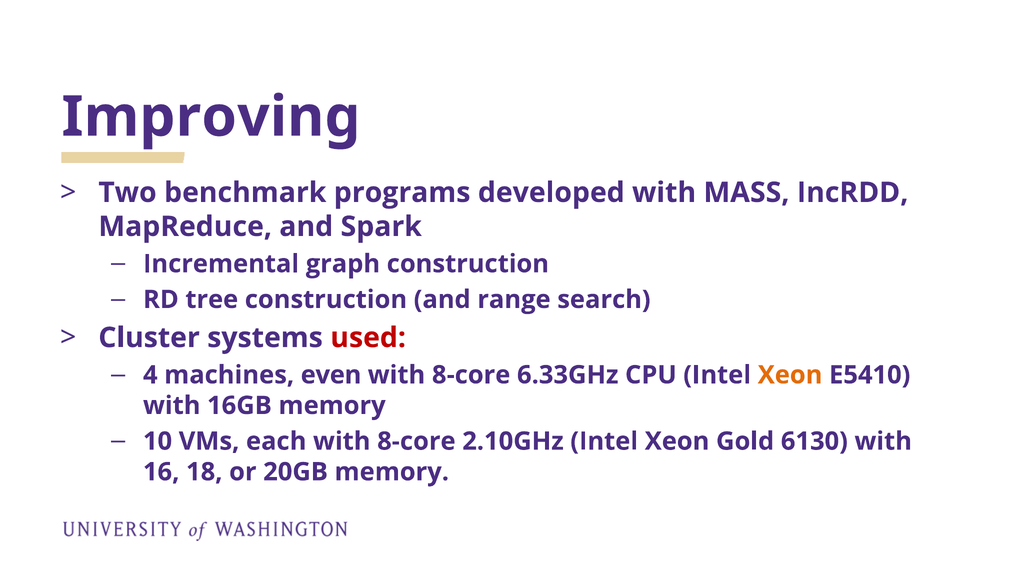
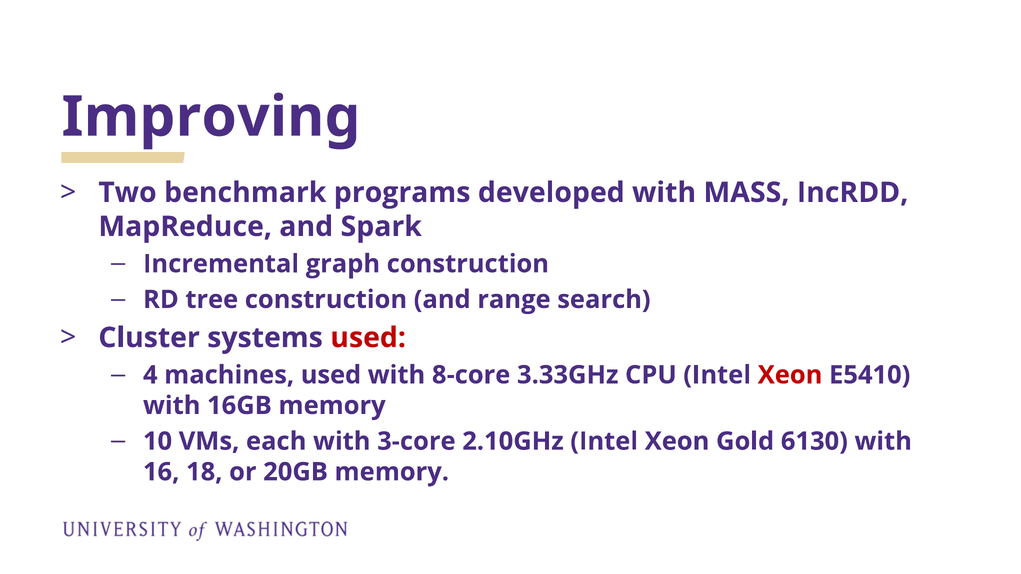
machines even: even -> used (331, 375)
6.33GHz: 6.33GHz -> 3.33GHz (568, 375)
Xeon colour: orange -> red (790, 375)
each with 8-core: 8-core -> 3-core (416, 442)
